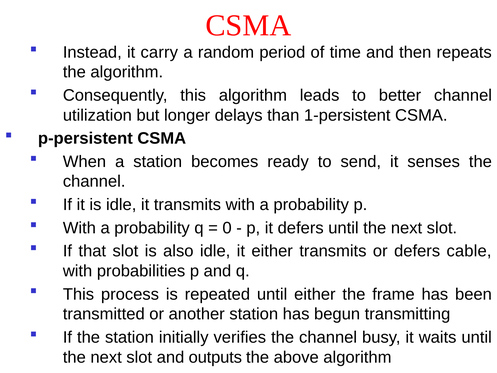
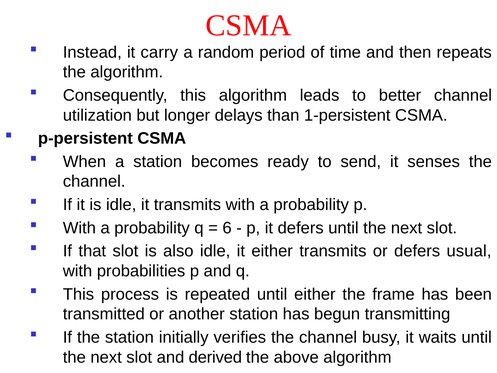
0: 0 -> 6 (227, 228)
cable: cable -> usual (469, 251)
outputs: outputs -> derived (215, 357)
